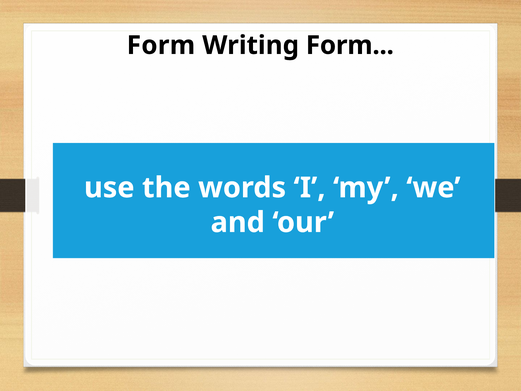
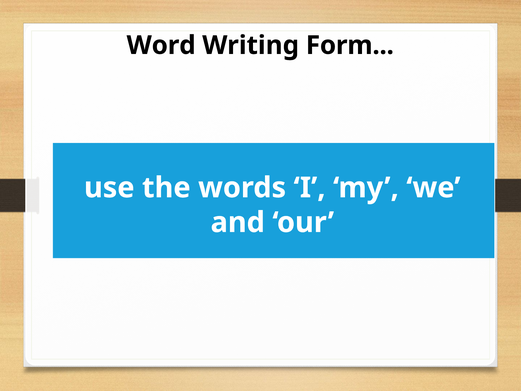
Form: Form -> Word (161, 45)
